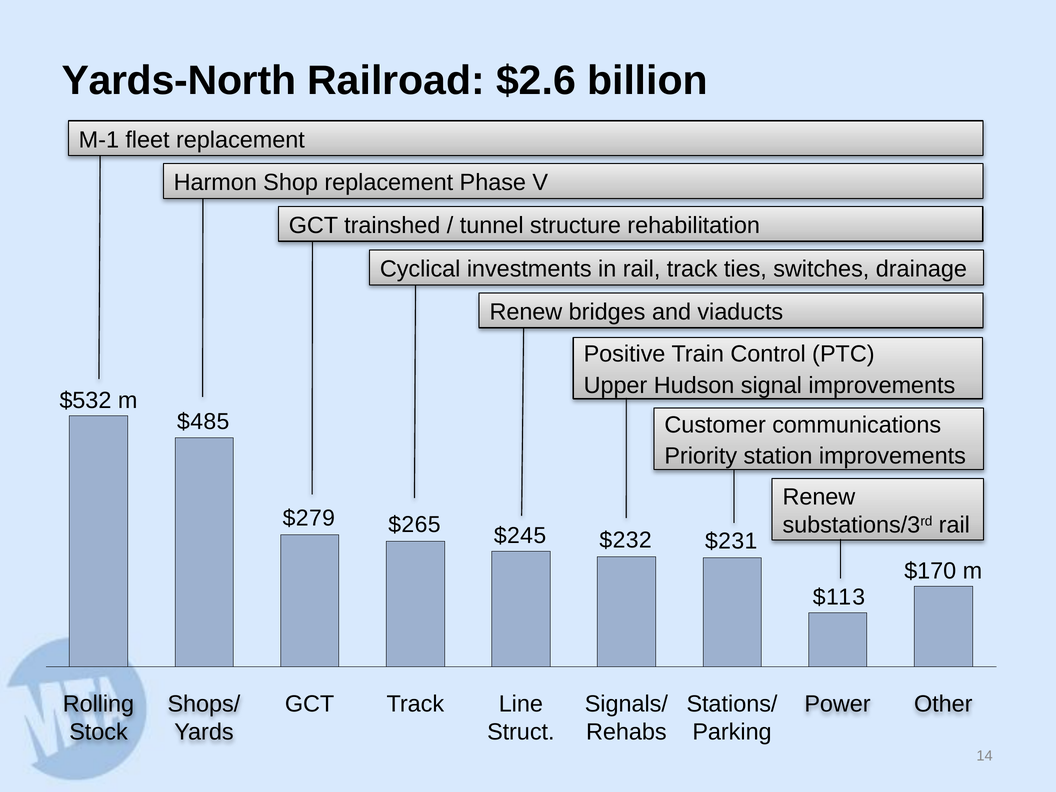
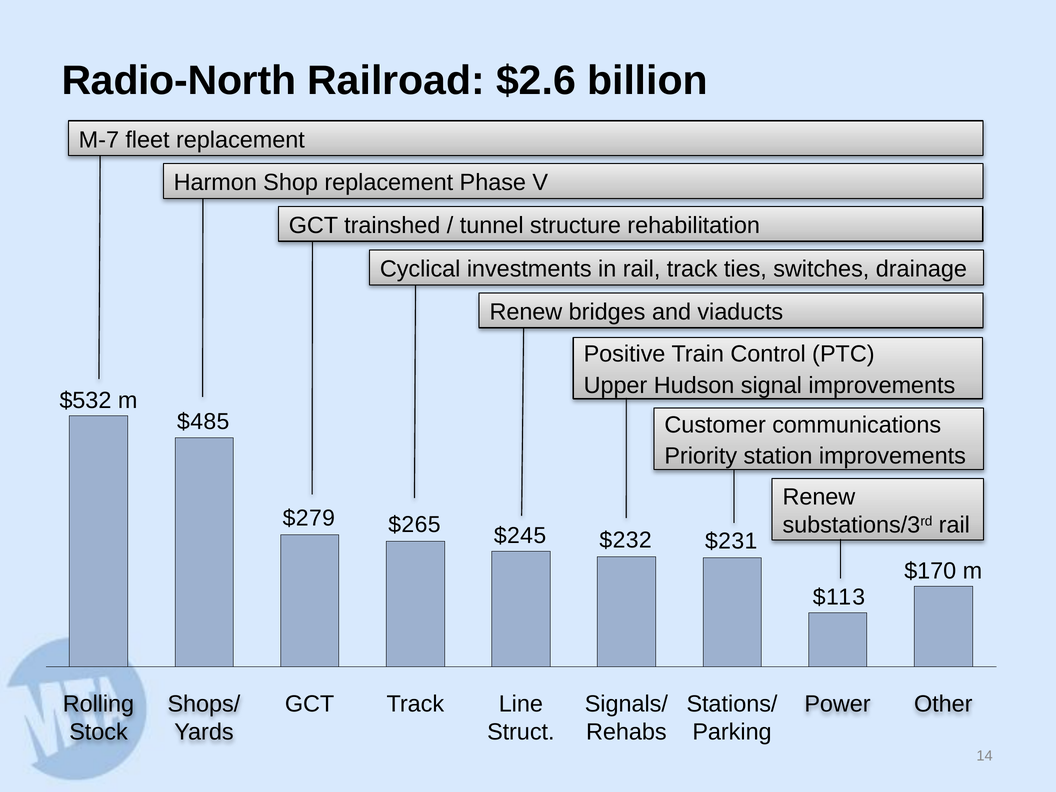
Yards-North: Yards-North -> Radio-North (179, 81)
M-1: M-1 -> M-7 (99, 140)
